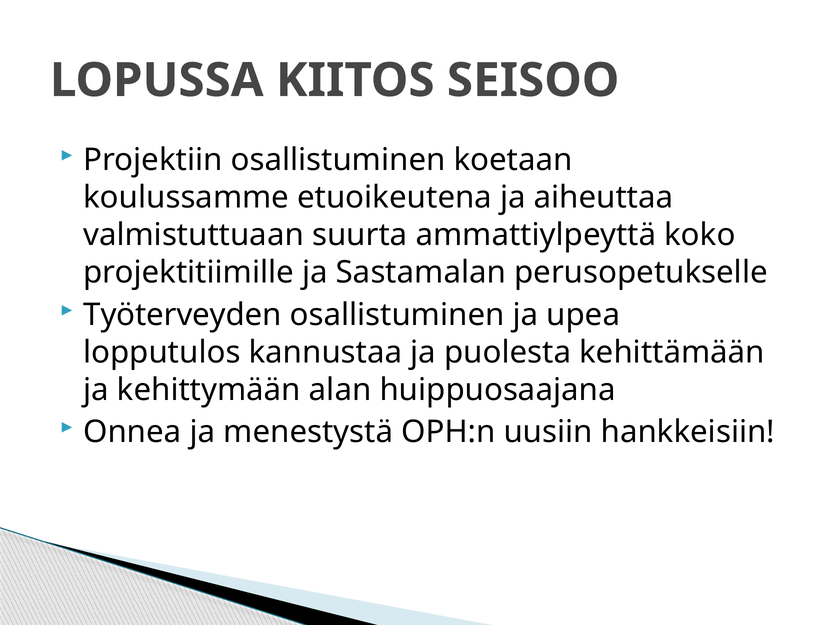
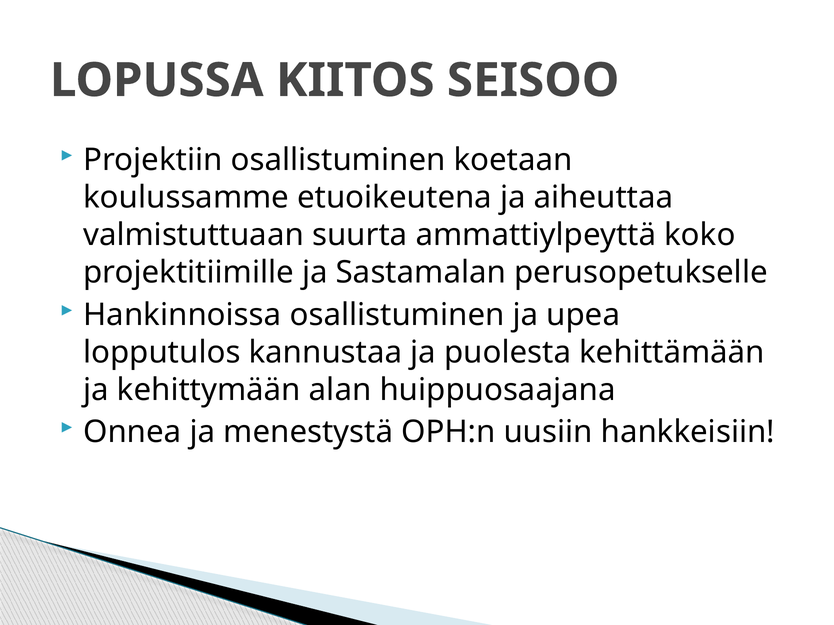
Työterveyden: Työterveyden -> Hankinnoissa (182, 315)
